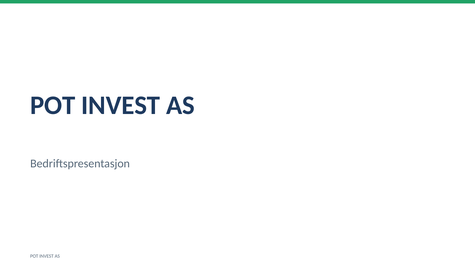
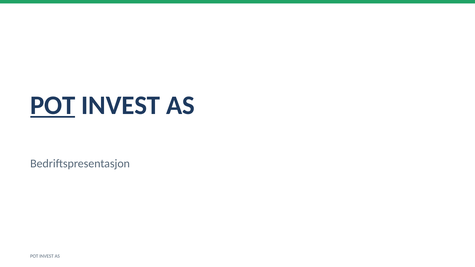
POT underline: none -> present (53, 105)
